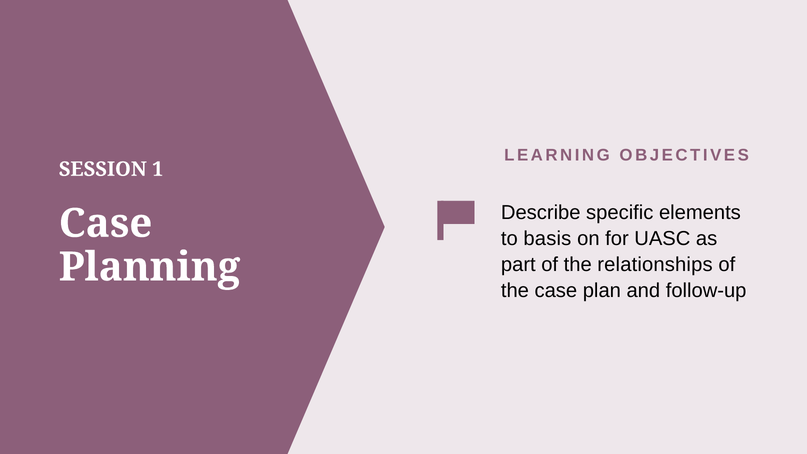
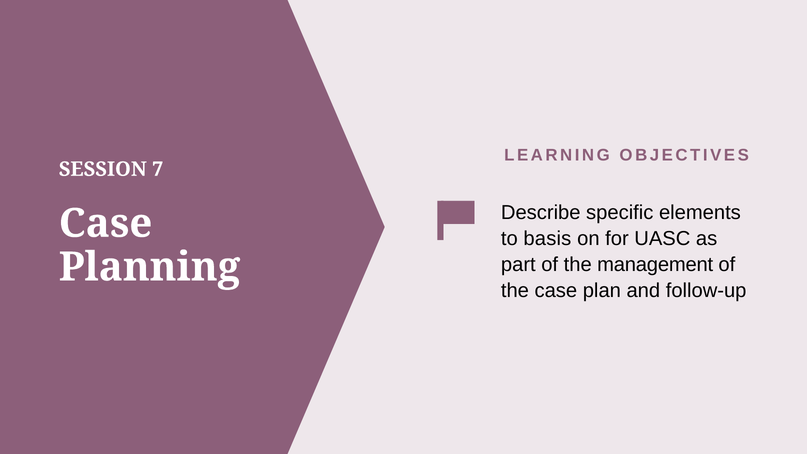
1: 1 -> 7 (158, 169)
relationships: relationships -> management (655, 265)
